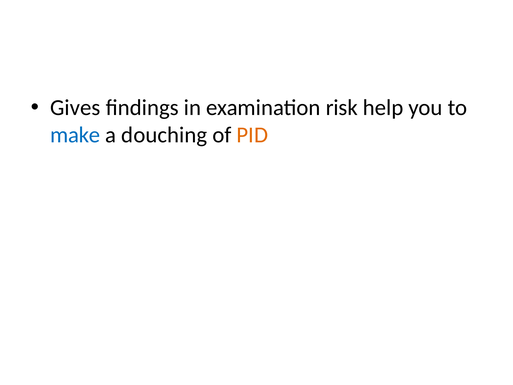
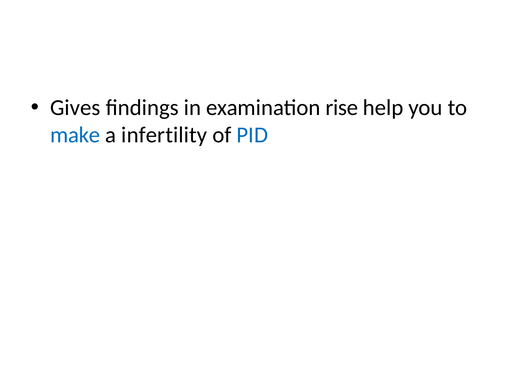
risk: risk -> rise (342, 108)
douching: douching -> infertility (164, 135)
PID colour: orange -> blue (252, 135)
